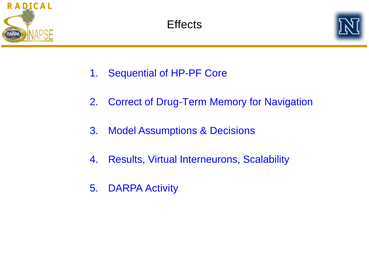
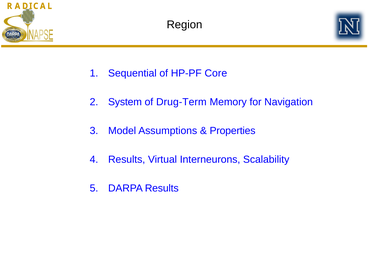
Effects: Effects -> Region (184, 25)
Correct: Correct -> System (125, 102)
Decisions: Decisions -> Properties (233, 131)
DARPA Activity: Activity -> Results (162, 188)
